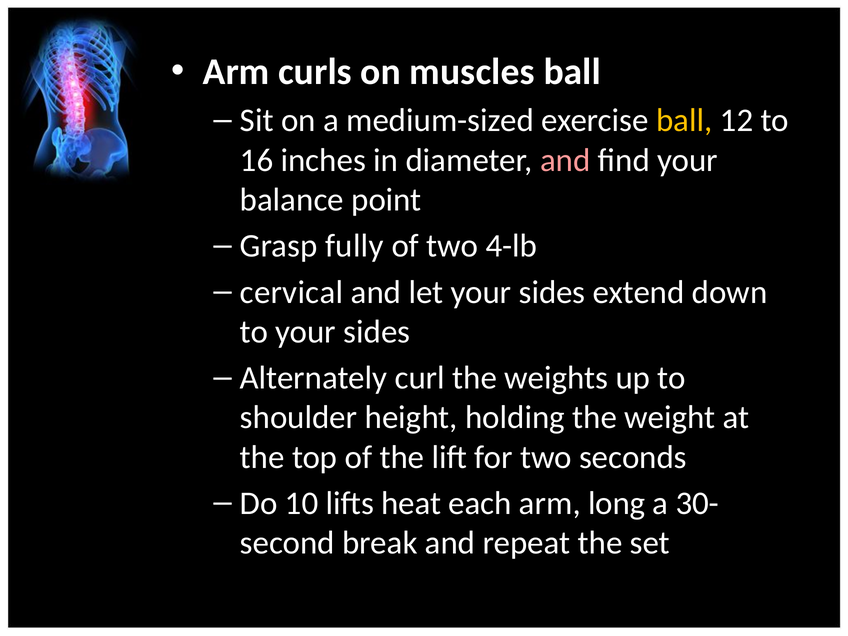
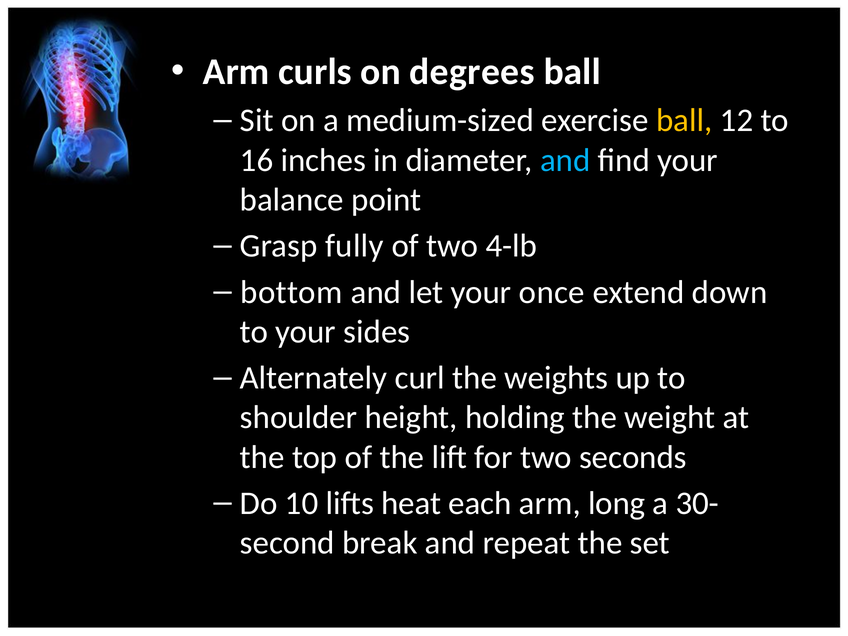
muscles: muscles -> degrees (472, 72)
and colour: pink -> light blue (565, 160)
cervical: cervical -> bottom (291, 292)
let your sides: sides -> once (552, 292)
